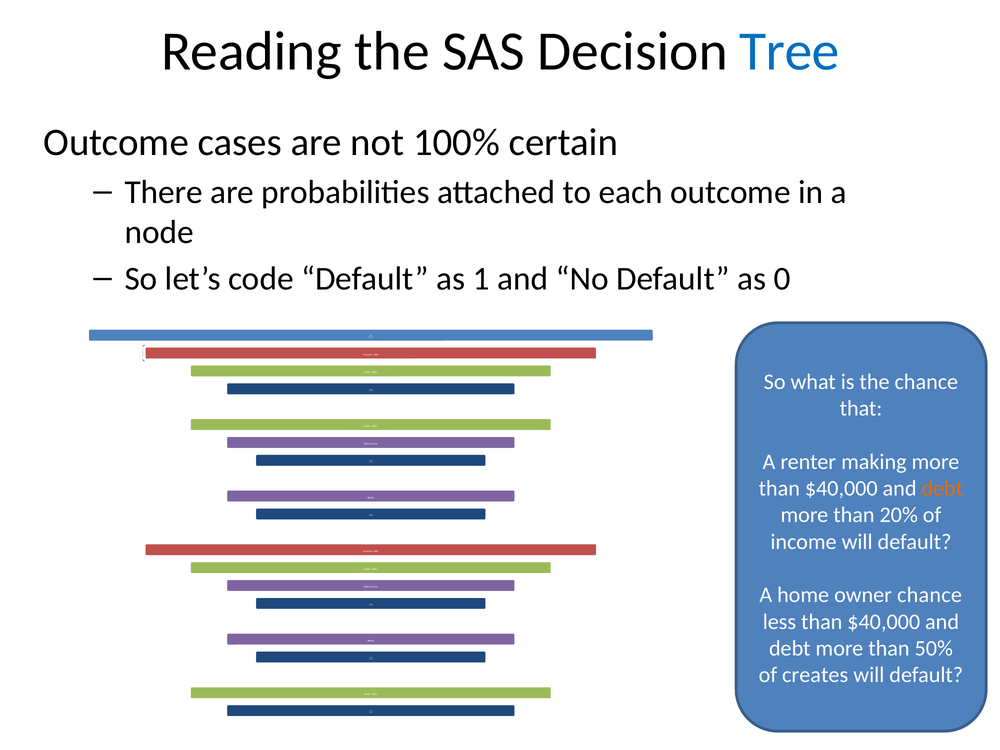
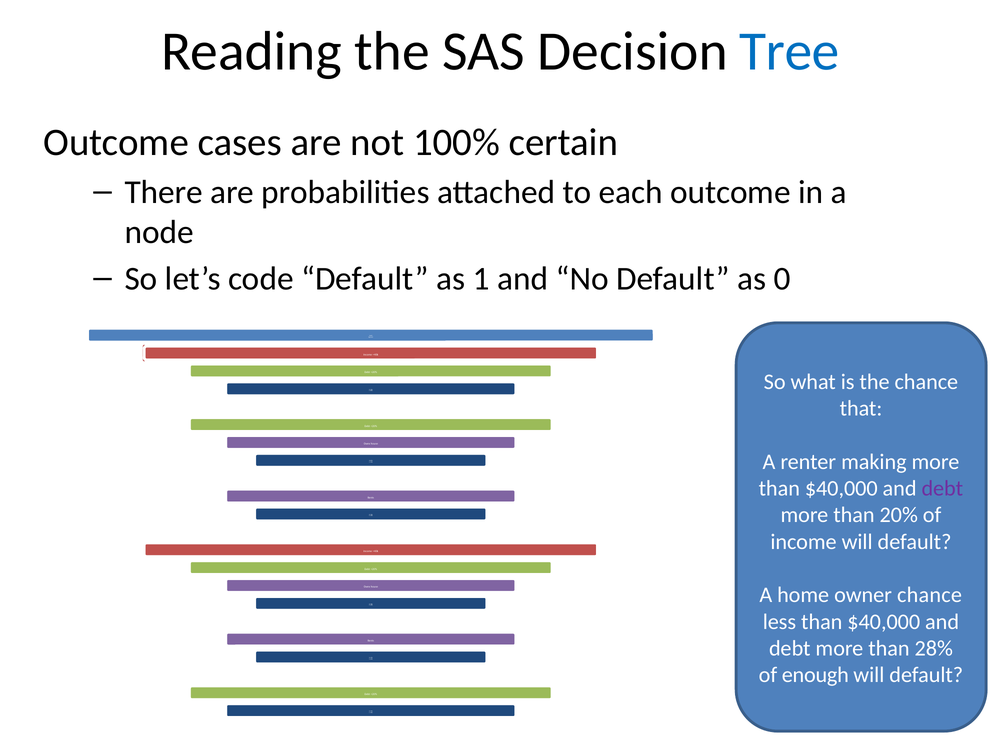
debt colour: orange -> purple (942, 488)
50%: 50% -> 28% (934, 648)
creates: creates -> enough (815, 675)
